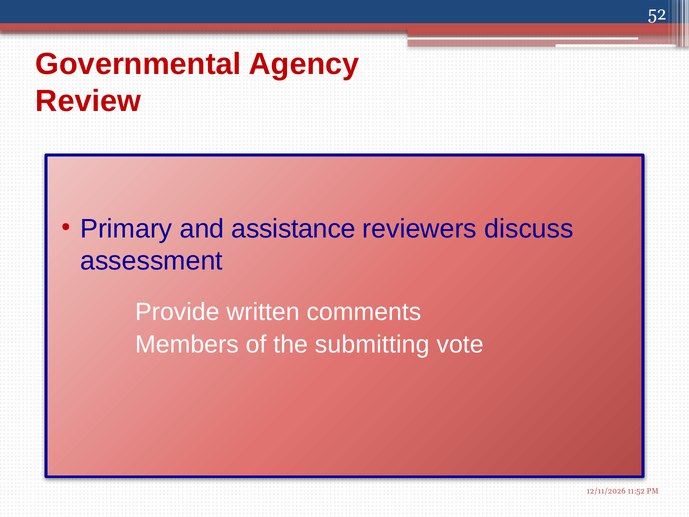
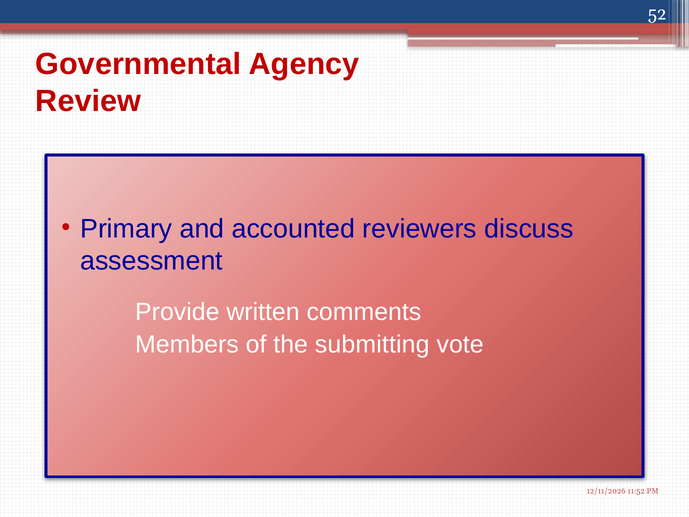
assistance: assistance -> accounted (293, 229)
